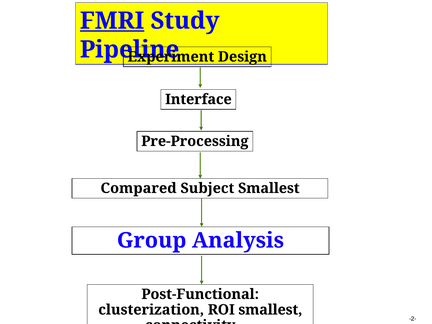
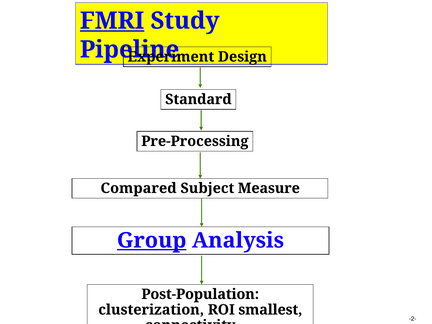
Interface: Interface -> Standard (198, 99)
Subject Smallest: Smallest -> Measure (269, 188)
Group underline: none -> present (152, 240)
Post-Functional: Post-Functional -> Post-Population (200, 294)
